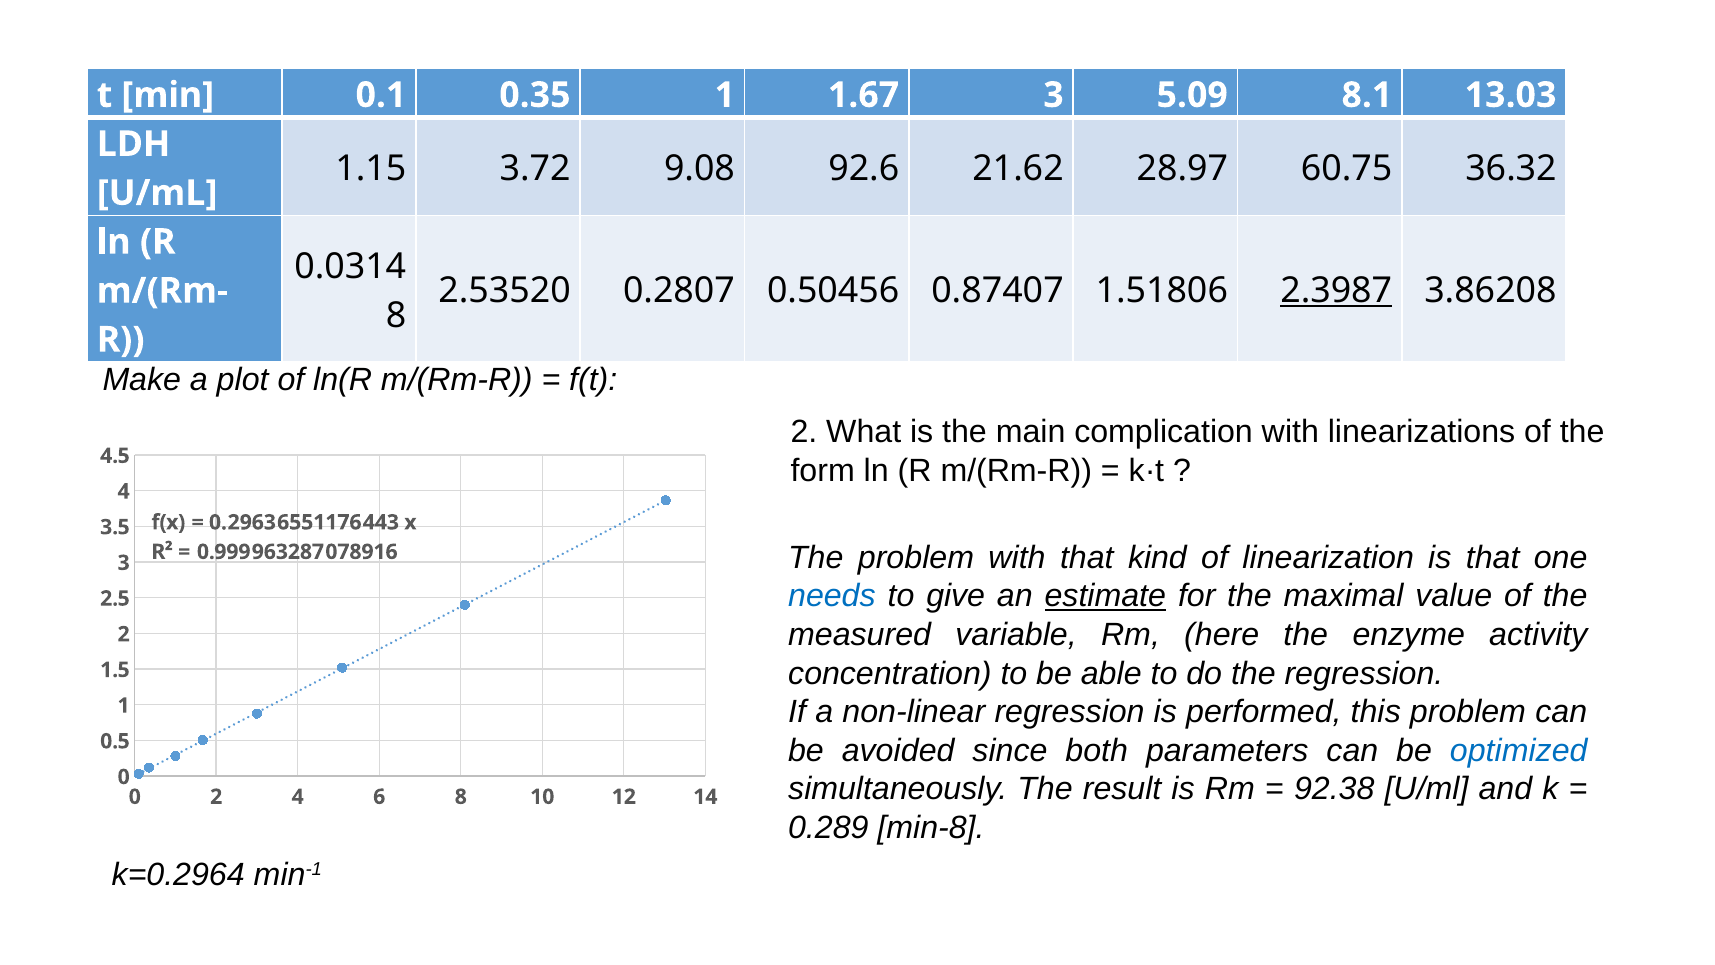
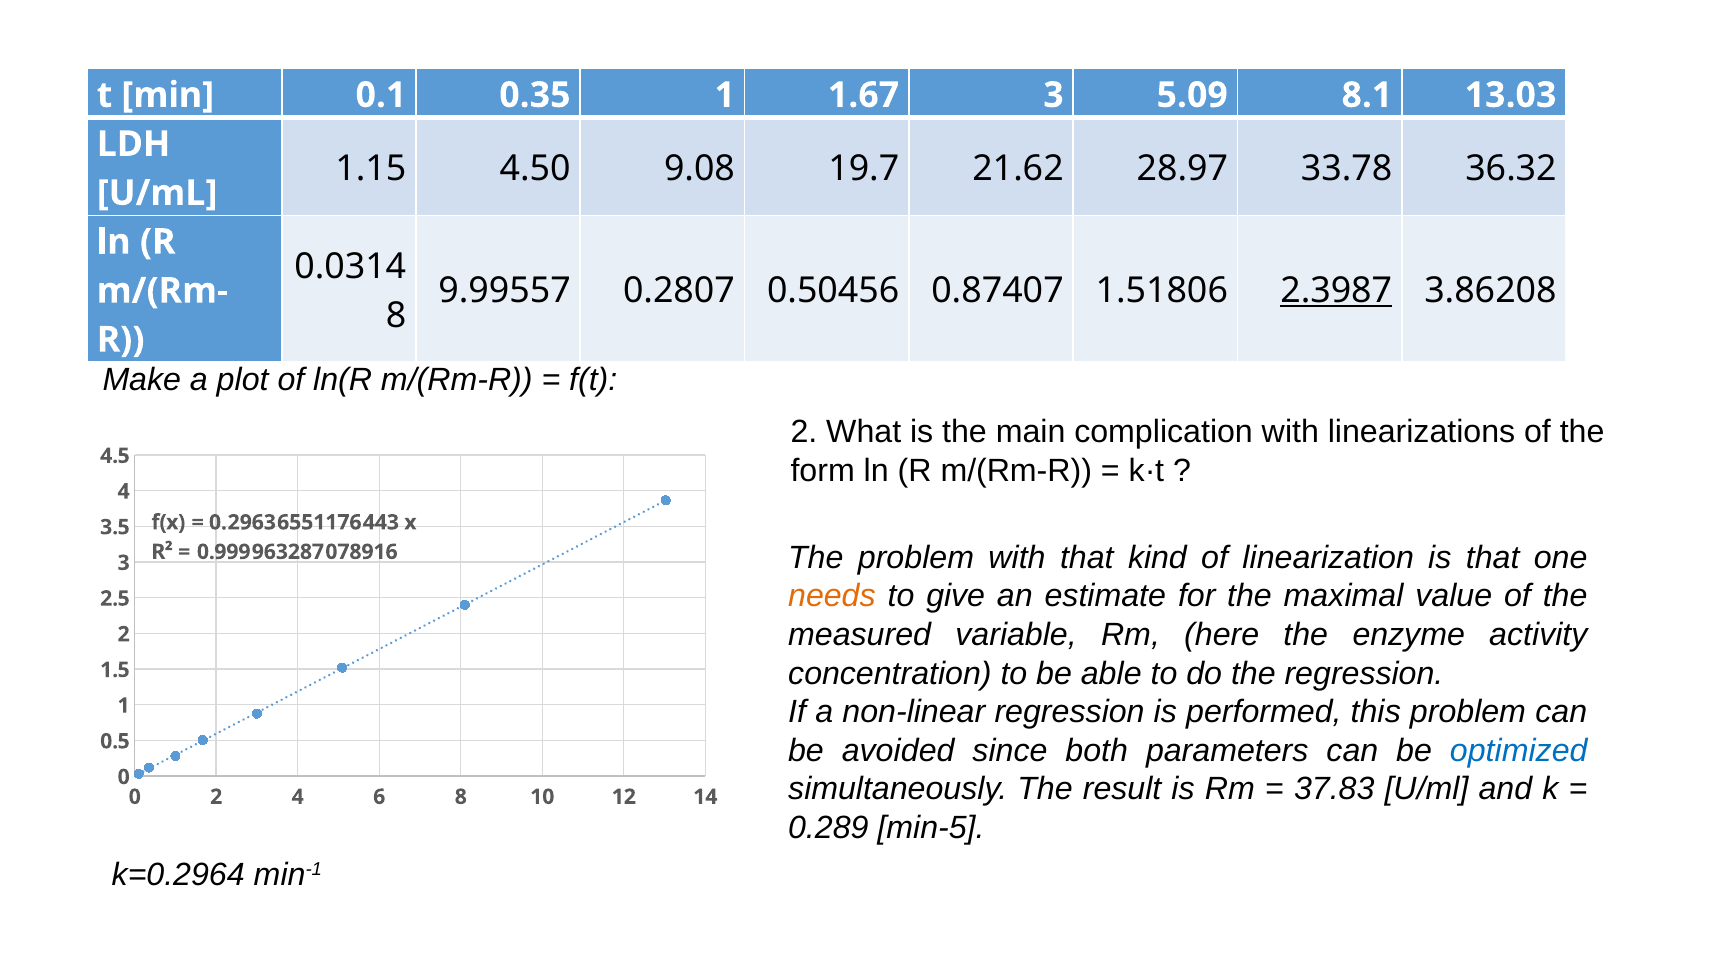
3.72: 3.72 -> 4.50 (535, 169)
92.6: 92.6 -> 19.7 (864, 169)
60.75: 60.75 -> 33.78 (1347, 169)
2.53520: 2.53520 -> 9.99557 (505, 291)
needs colour: blue -> orange (832, 596)
estimate underline: present -> none (1105, 596)
92.38: 92.38 -> 37.83 (1334, 789)
min-8: min-8 -> min-5 (931, 828)
